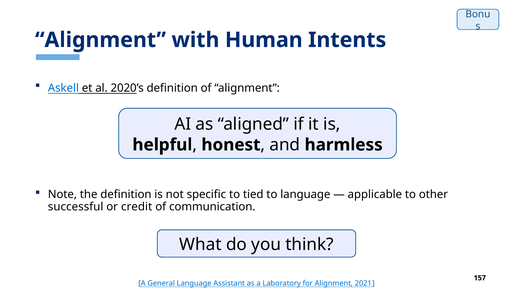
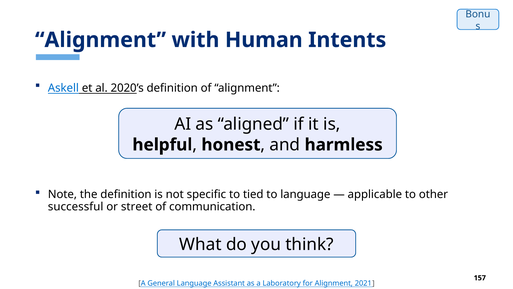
credit: credit -> street (137, 206)
